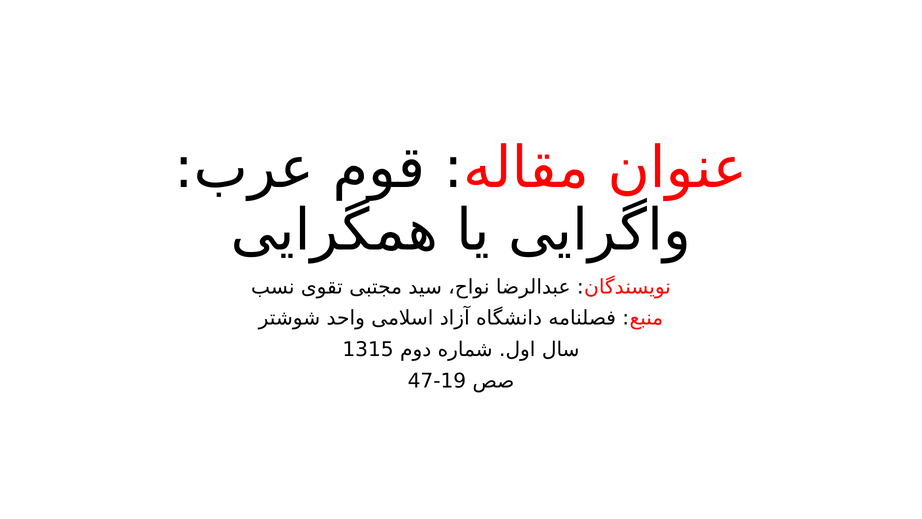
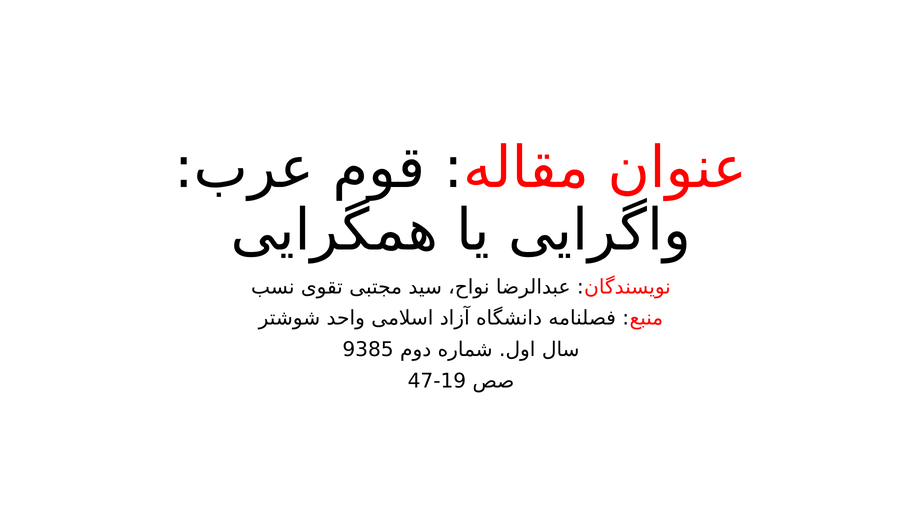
1315: 1315 -> 9385 (368, 349)
